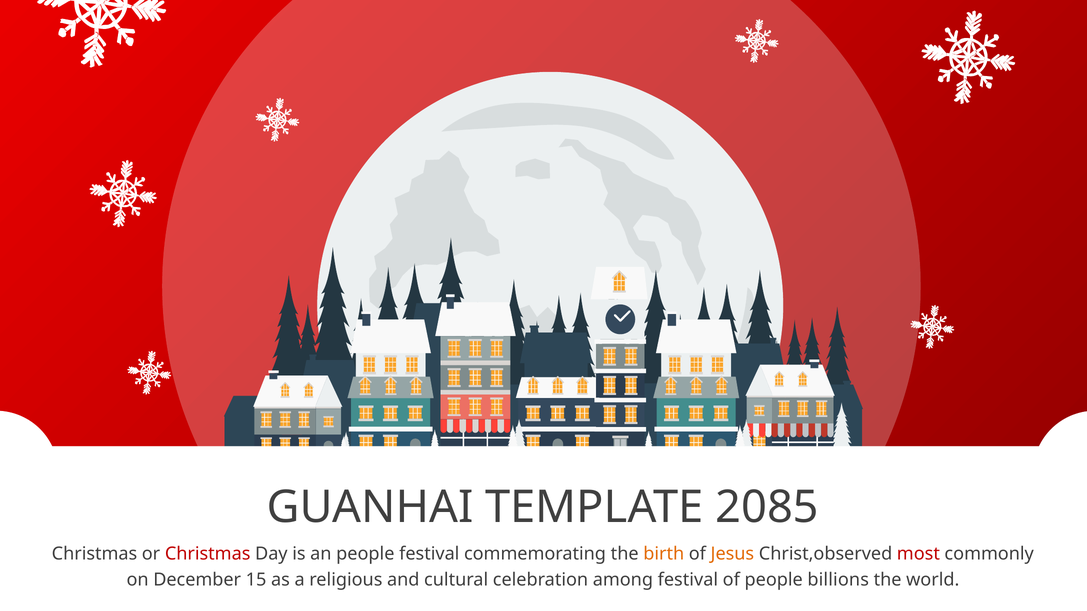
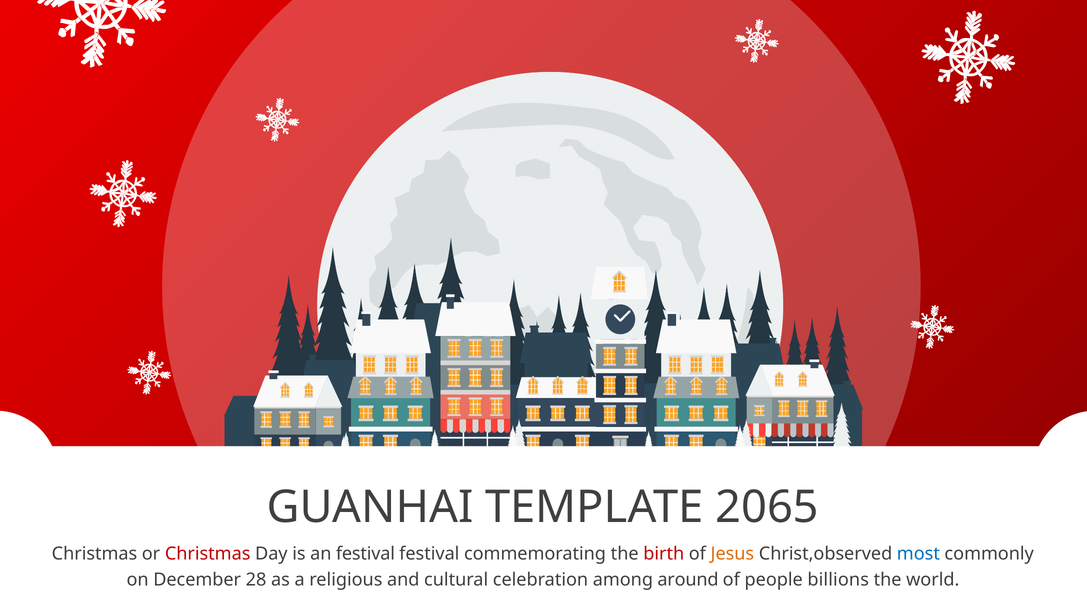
2085: 2085 -> 2065 (767, 507)
an people: people -> festival (365, 554)
birth colour: orange -> red (664, 554)
most colour: red -> blue (918, 554)
15: 15 -> 28 (256, 580)
among festival: festival -> around (688, 580)
